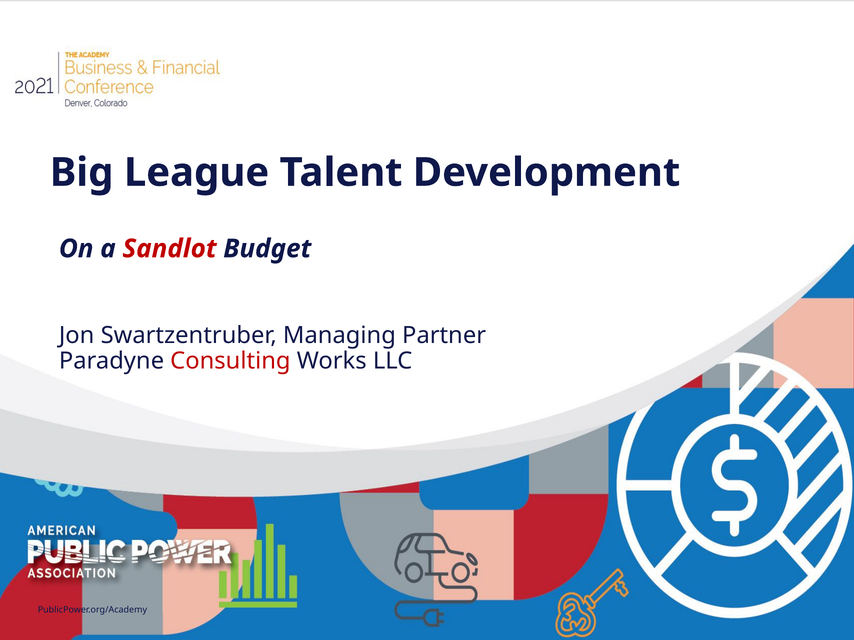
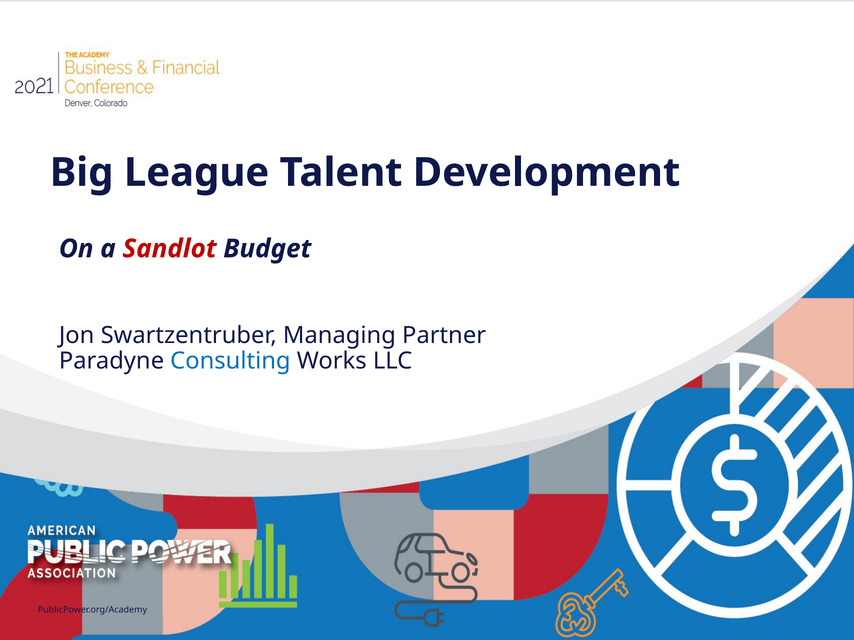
Consulting colour: red -> blue (230, 361)
